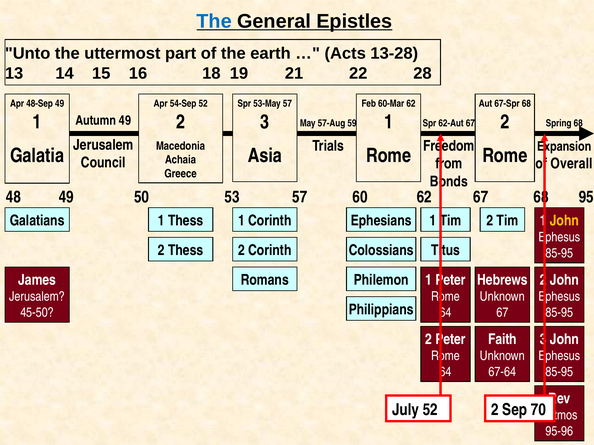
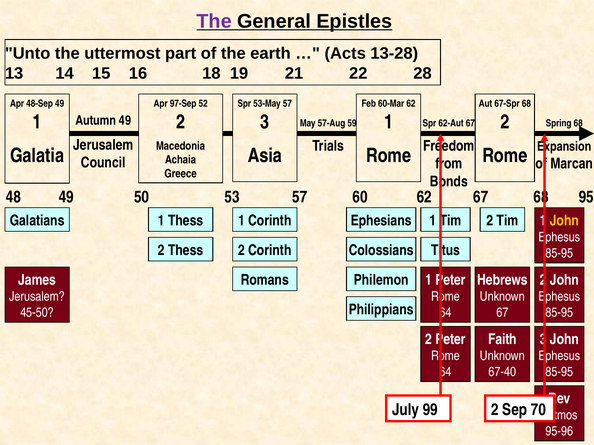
The colour: blue -> purple (214, 21)
54-Sep: 54-Sep -> 97-Sep (183, 104)
Overall: Overall -> Marcan (572, 164)
67-64: 67-64 -> 67-40 (502, 372)
July 52: 52 -> 99 (430, 410)
